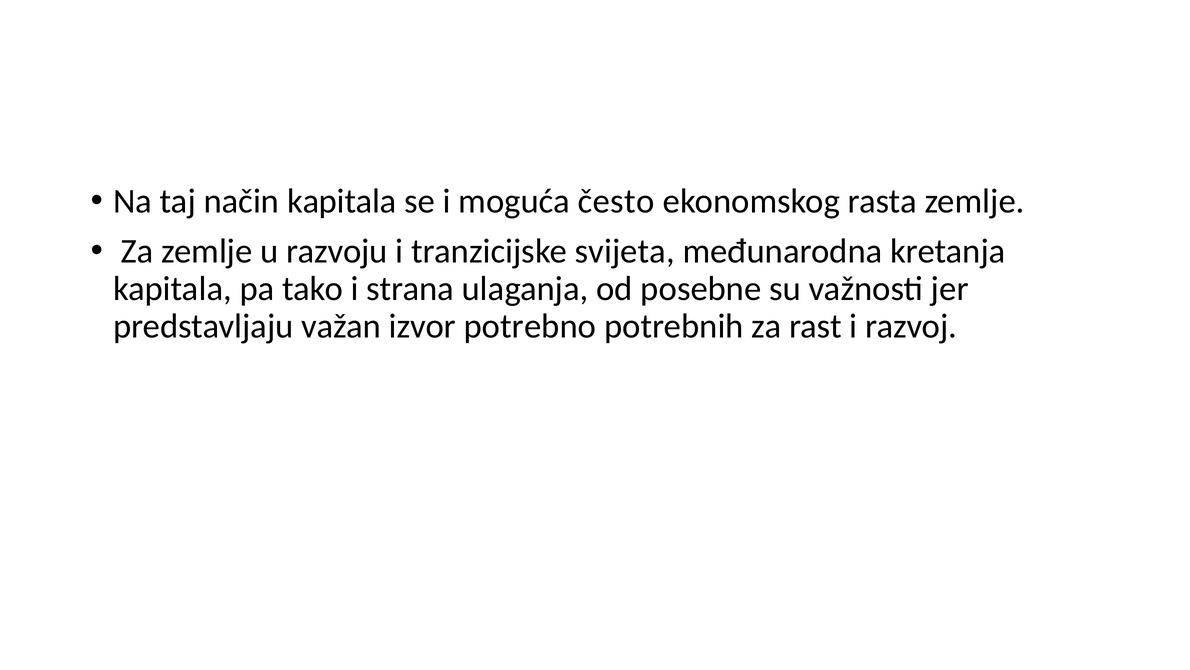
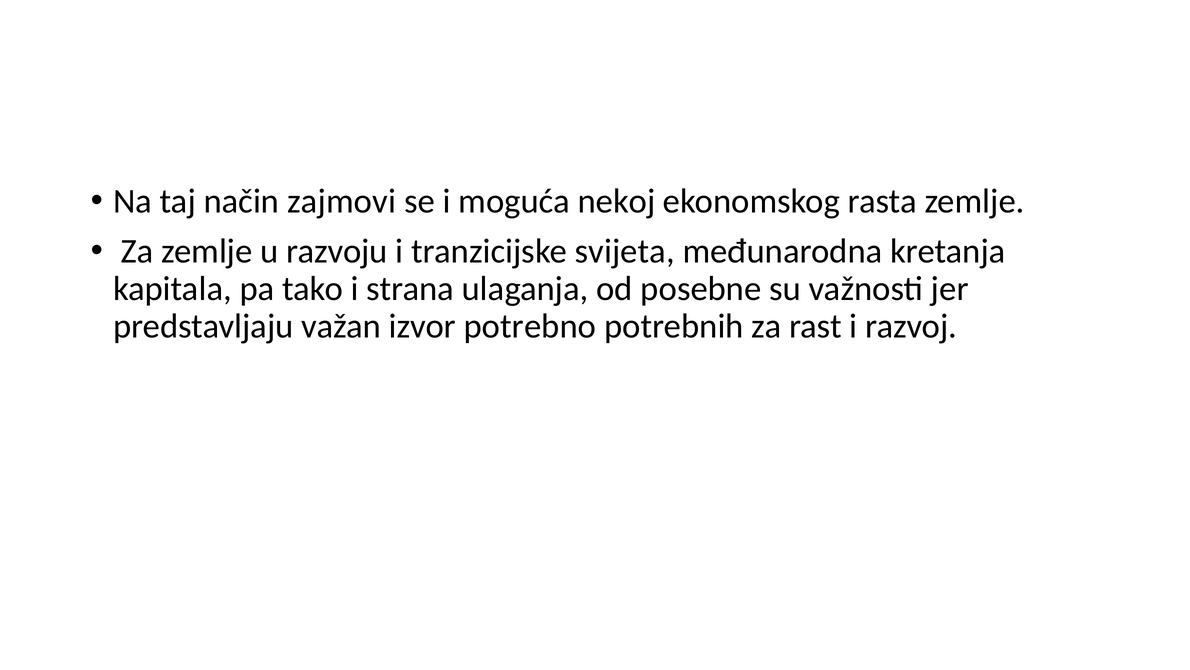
način kapitala: kapitala -> zajmovi (342, 201)
često: često -> nekoj (616, 201)
